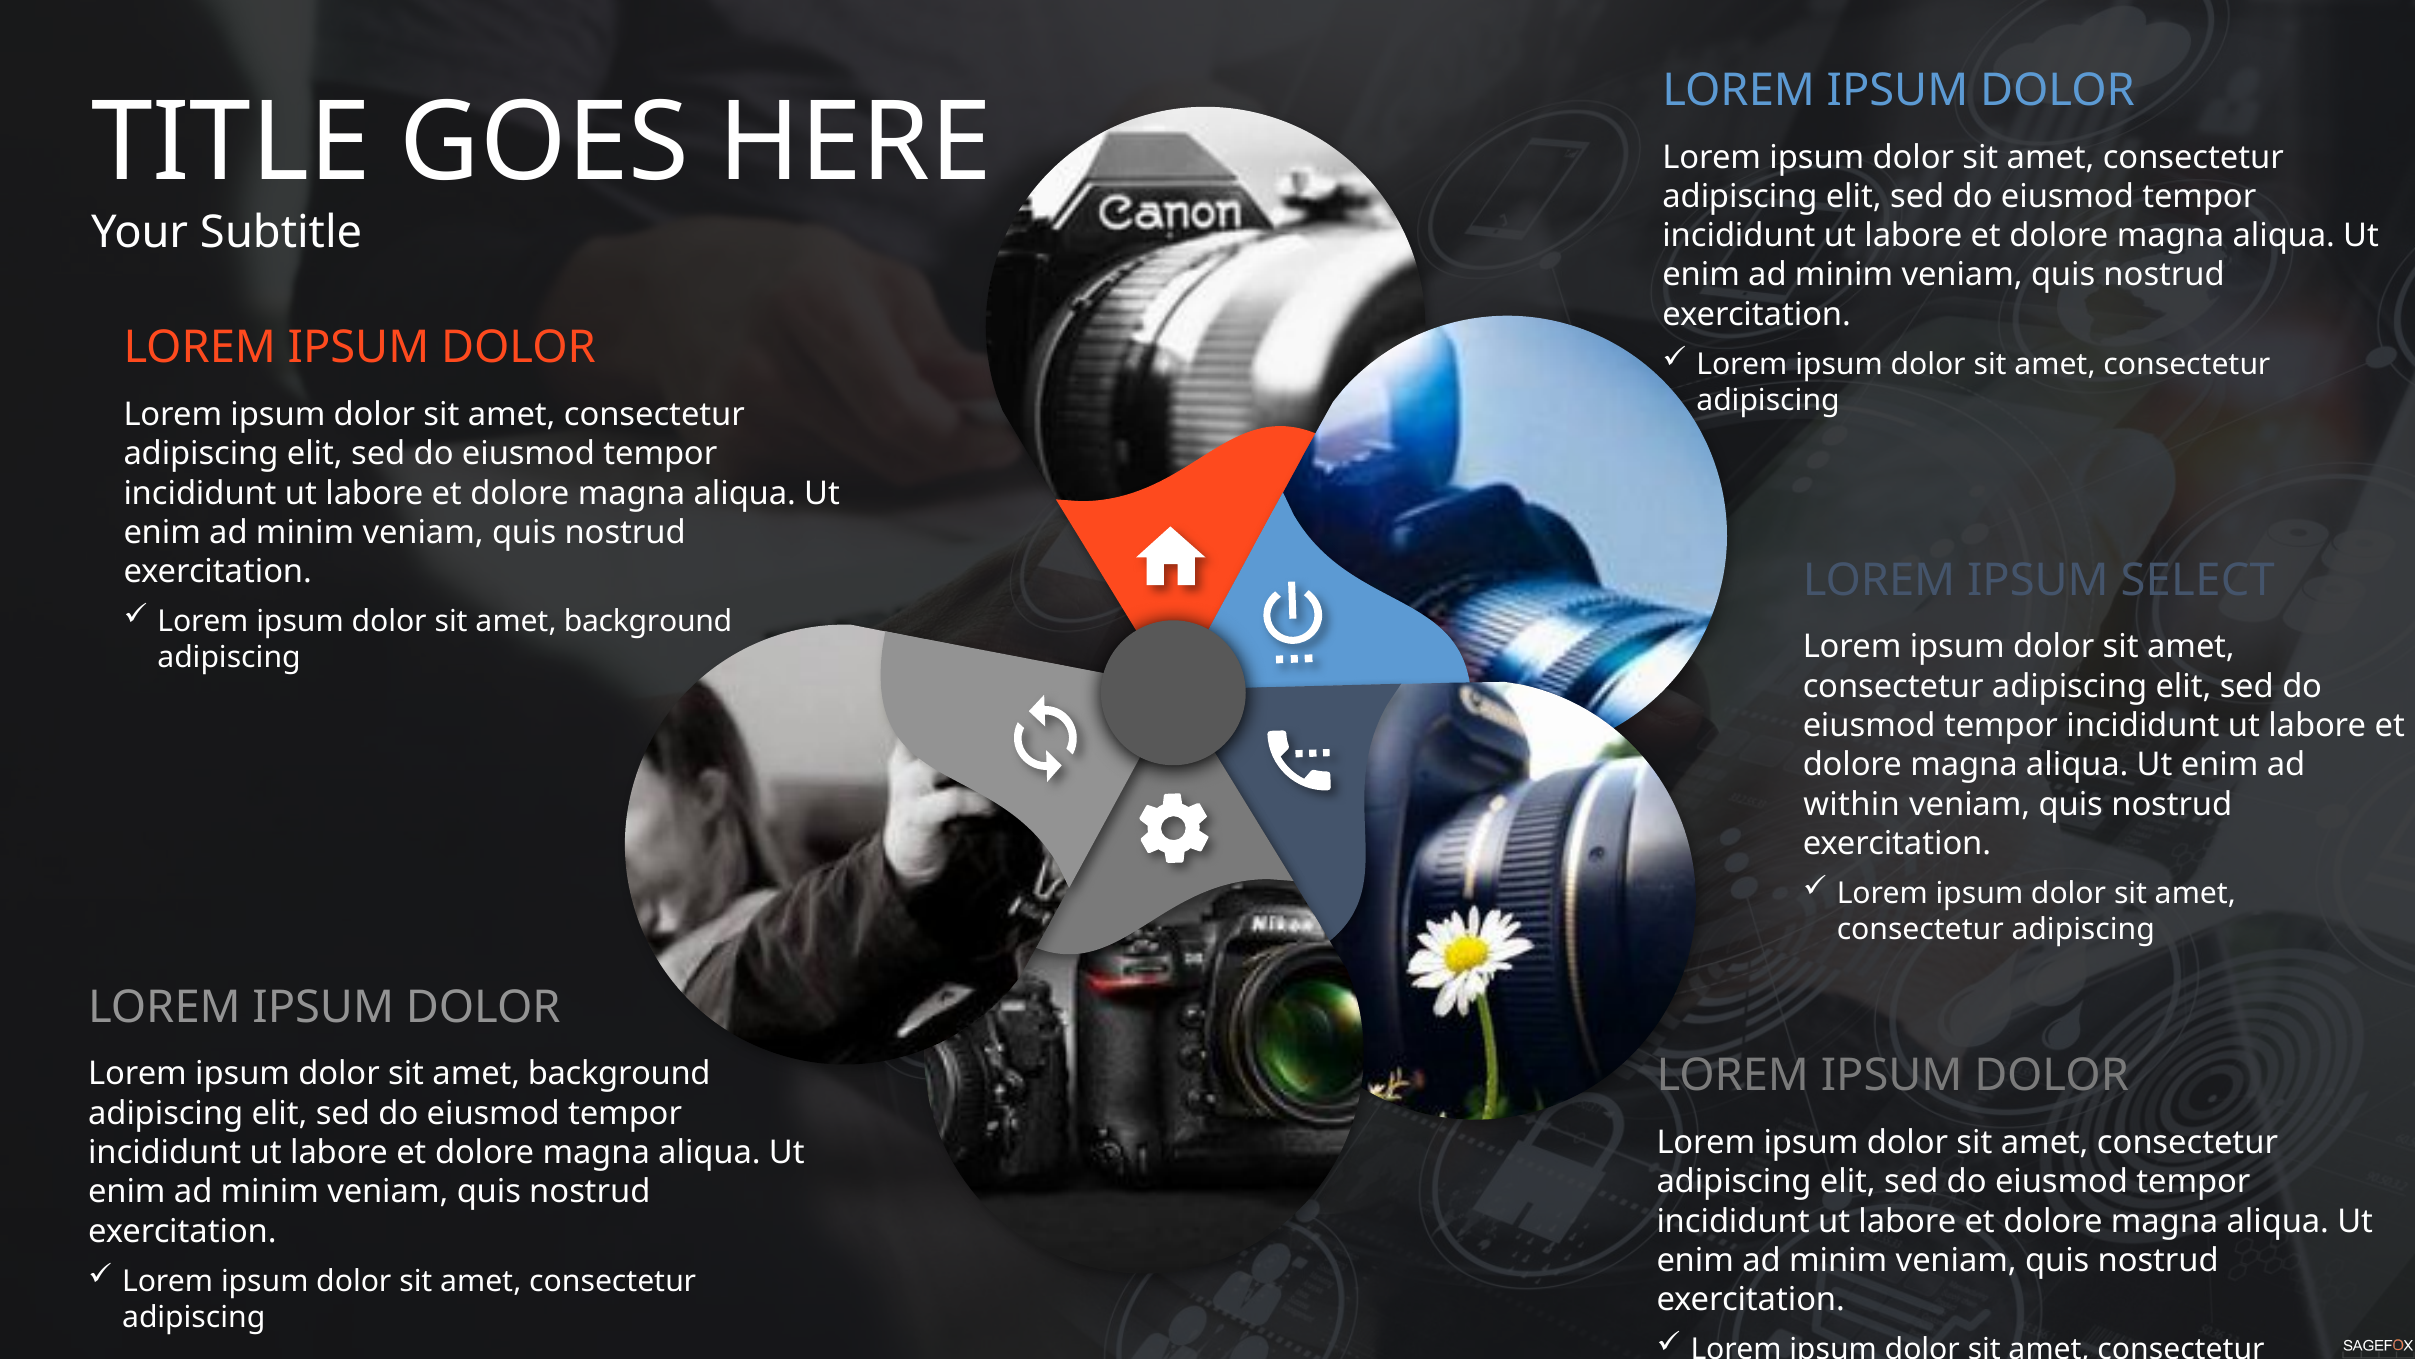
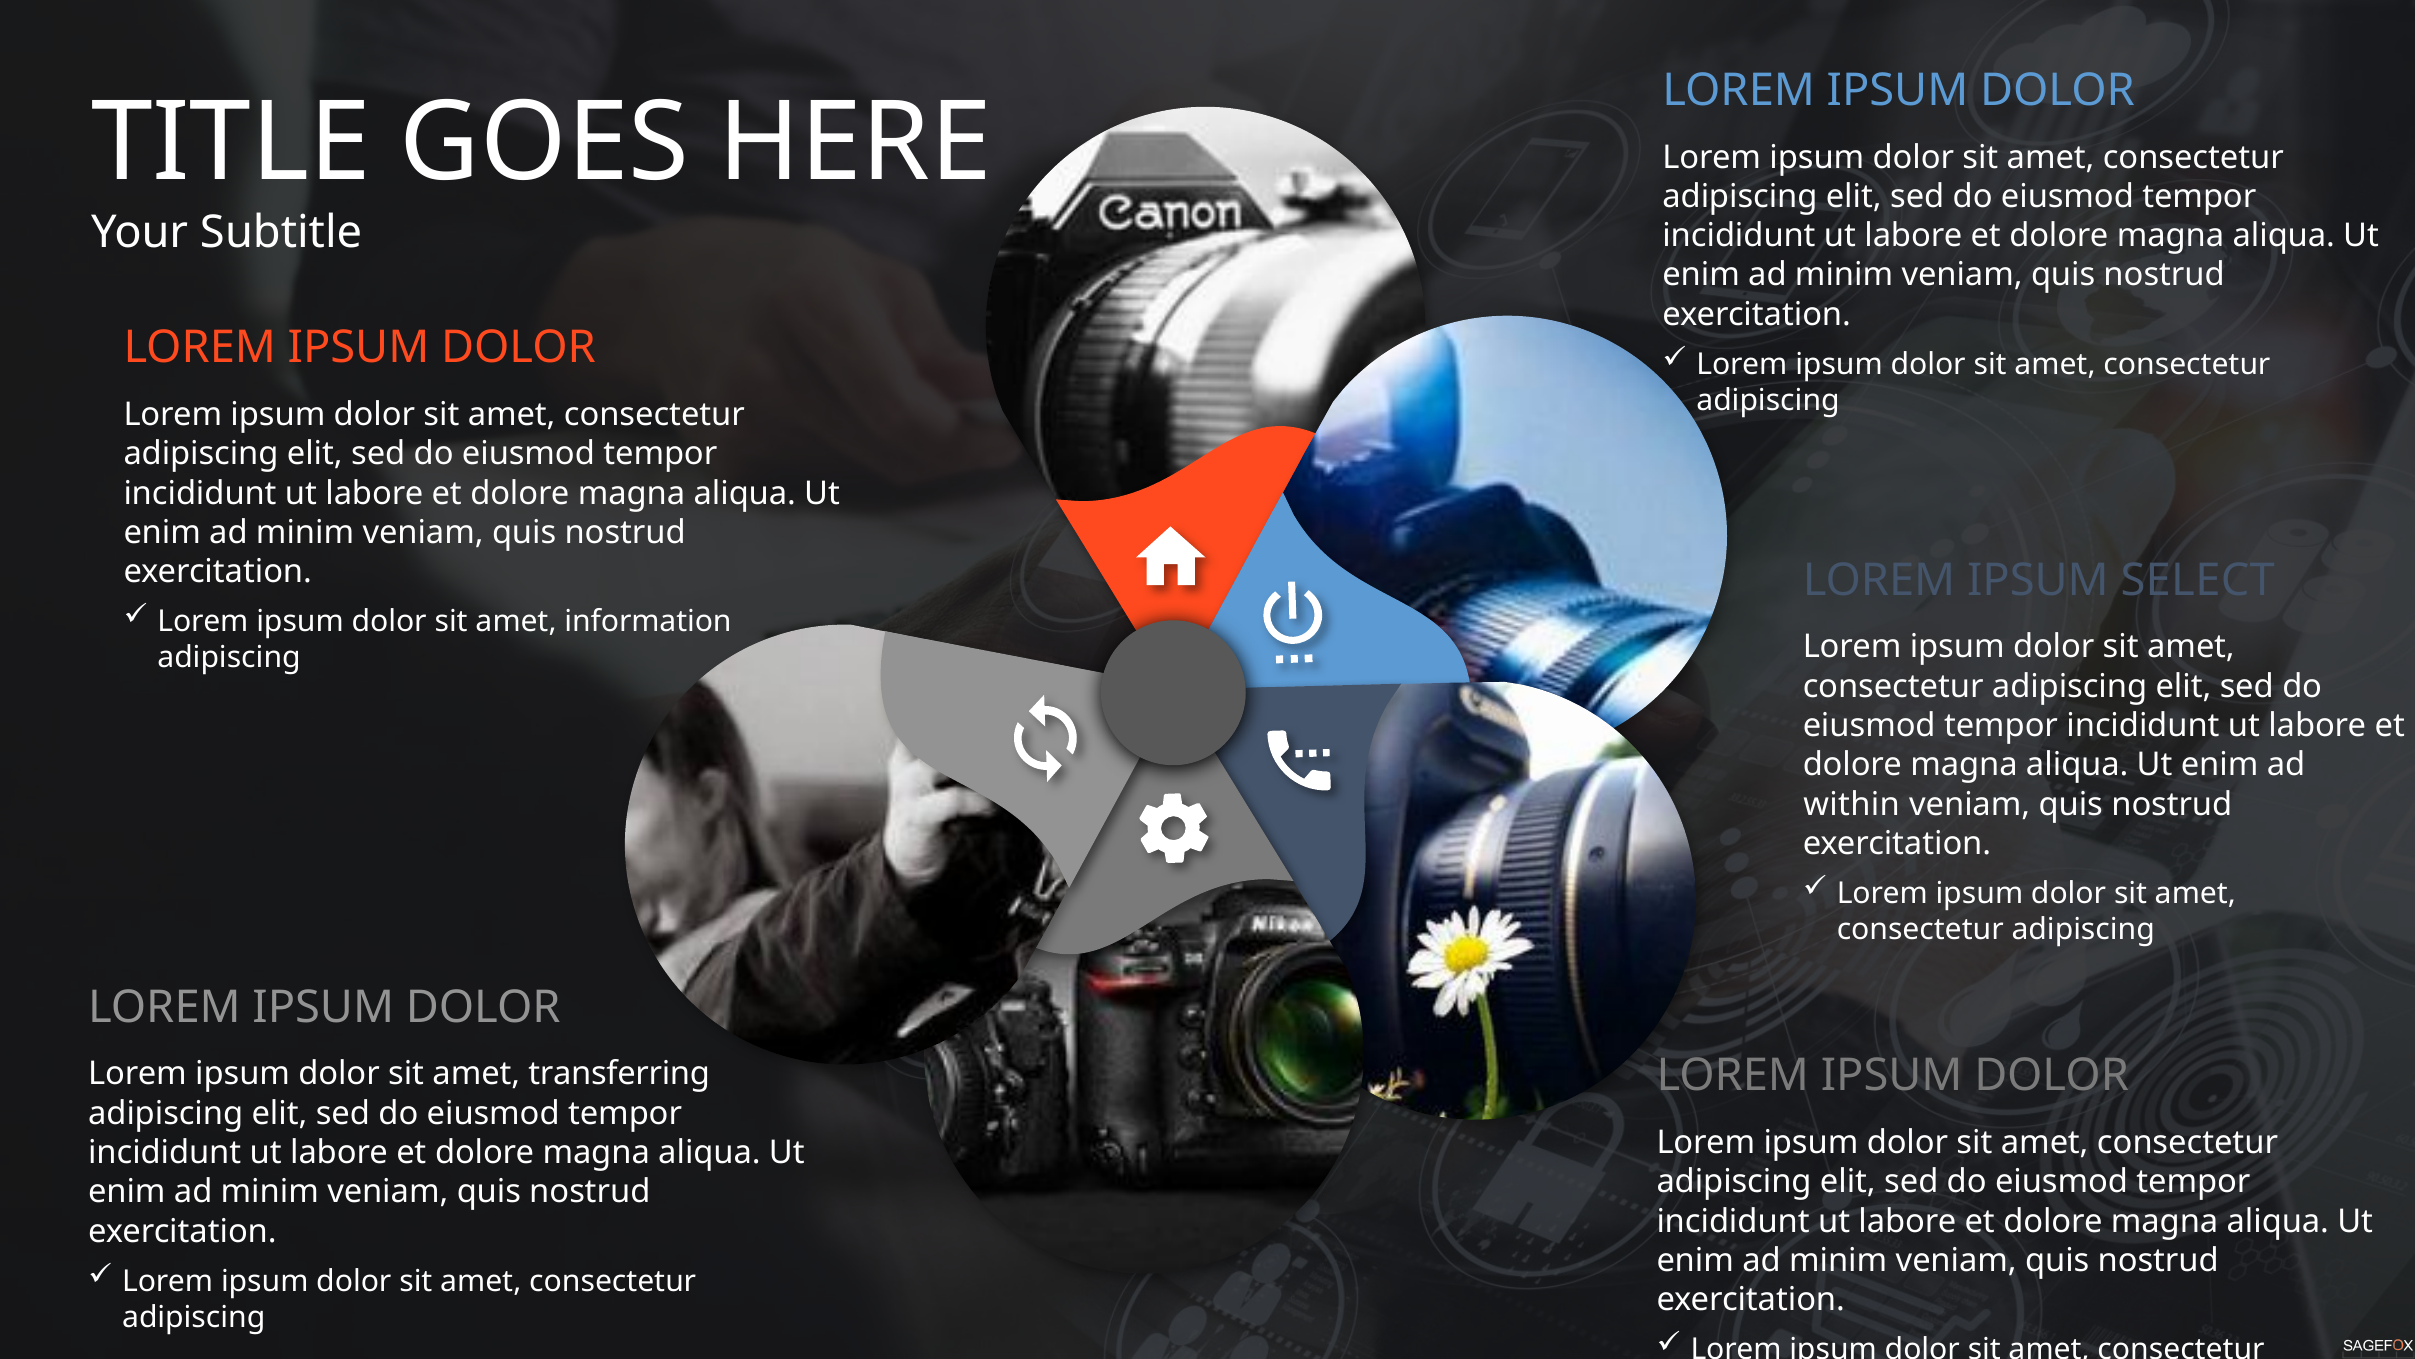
background: background -> information (648, 621)
background: background -> transferring (619, 1074)
